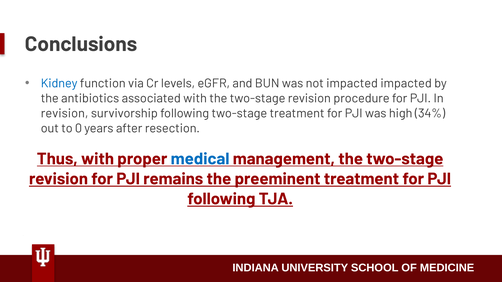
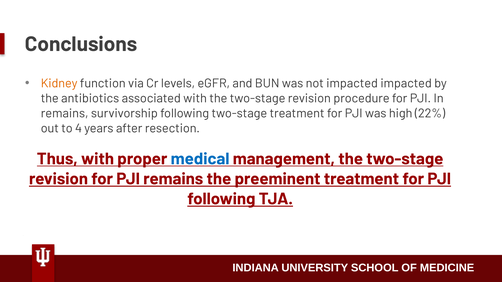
Kidney colour: blue -> orange (59, 84)
revision: revision -> remains (65, 114)
34%: 34% -> 22% (430, 114)
0: 0 -> 4 (78, 129)
